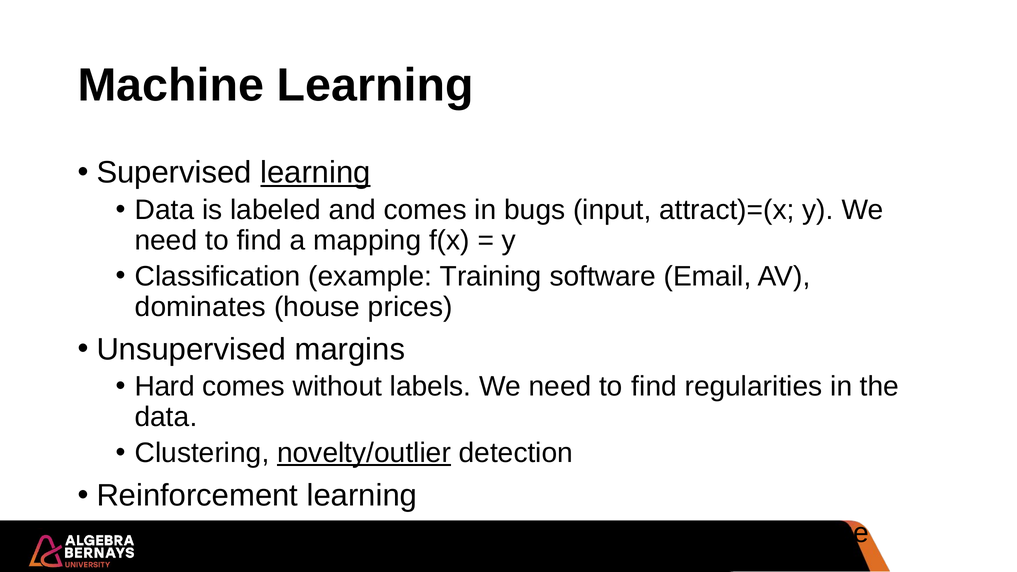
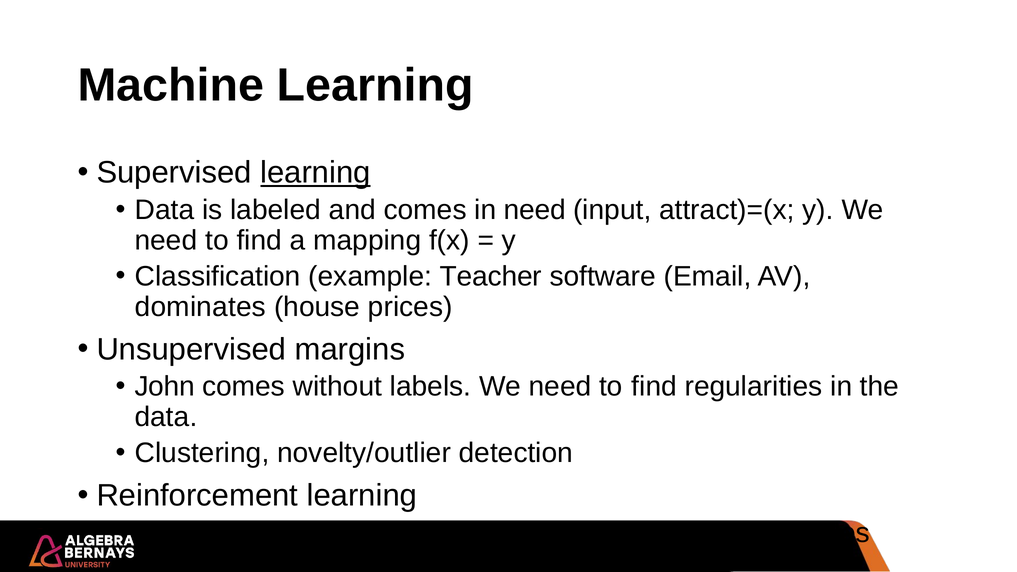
in bugs: bugs -> need (535, 210)
Training: Training -> Teacher (491, 276)
Hard: Hard -> John (165, 387)
novelty/outlier underline: present -> none (364, 453)
analyze: analyze -> vehicles (820, 533)
